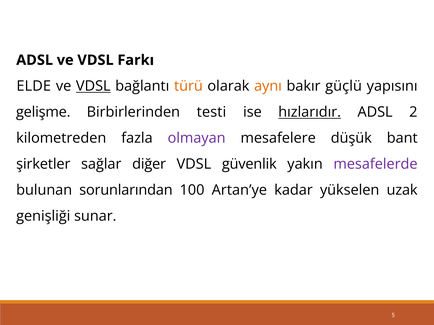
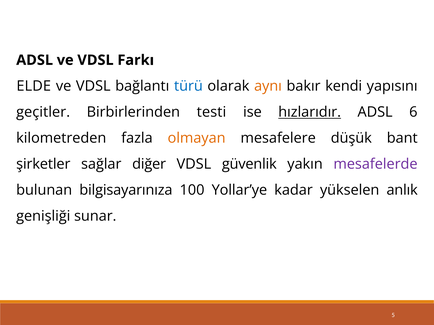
VDSL underline: present -> none (93, 86)
türü colour: orange -> blue (188, 86)
güçlü: güçlü -> kendi (344, 86)
gelişme: gelişme -> geçitler (43, 112)
2: 2 -> 6 (413, 112)
olmayan colour: purple -> orange (197, 138)
sorunlarından: sorunlarından -> bilgisayarınıza (126, 190)
Artan’ye: Artan’ye -> Yollar’ye (239, 190)
uzak: uzak -> anlık (402, 190)
